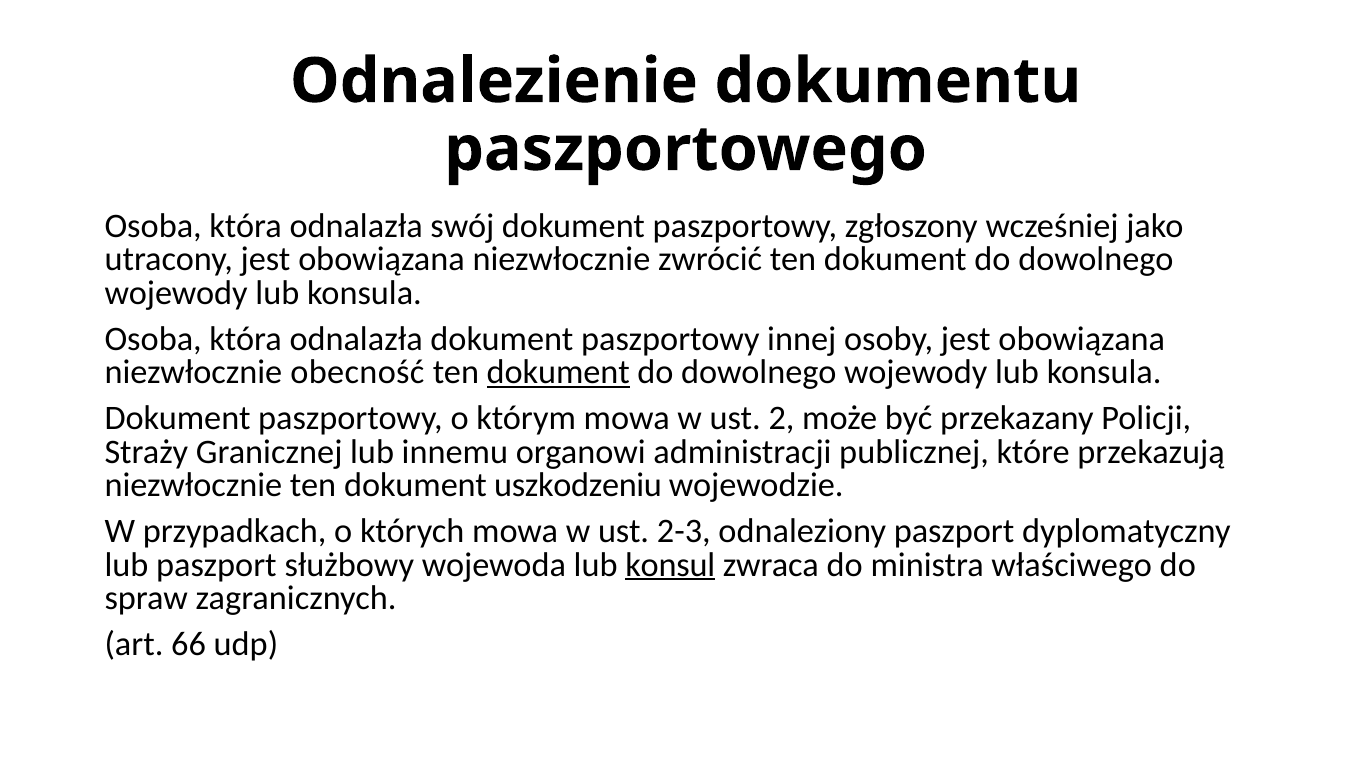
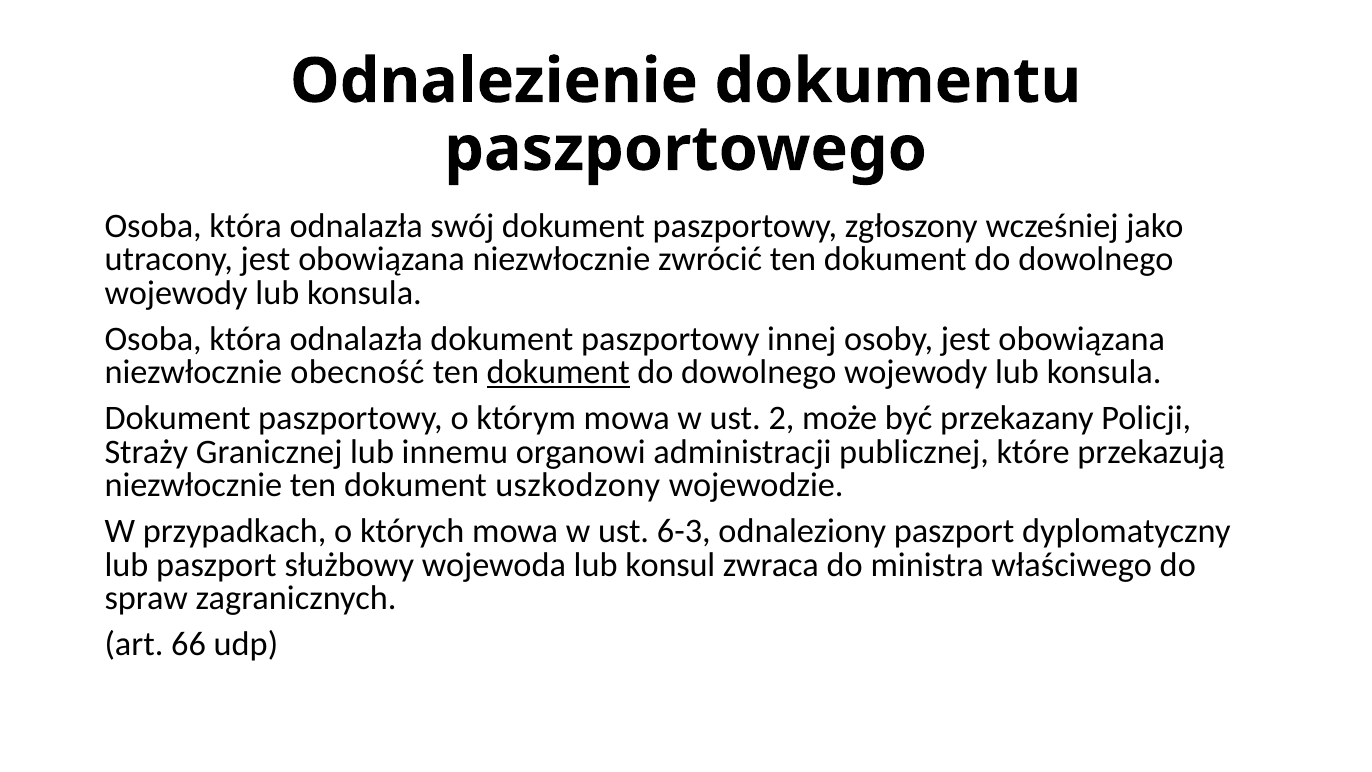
uszkodzeniu: uszkodzeniu -> uszkodzony (578, 485)
2-3: 2-3 -> 6-3 (684, 531)
konsul underline: present -> none (670, 565)
